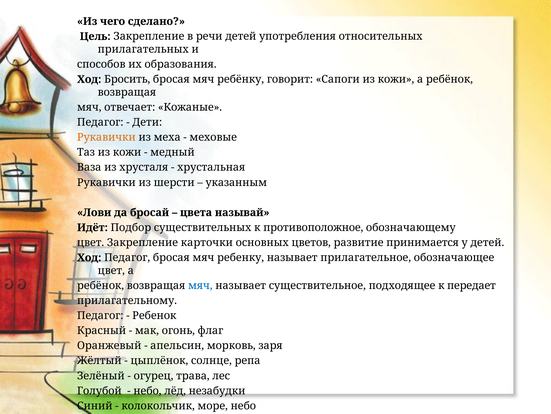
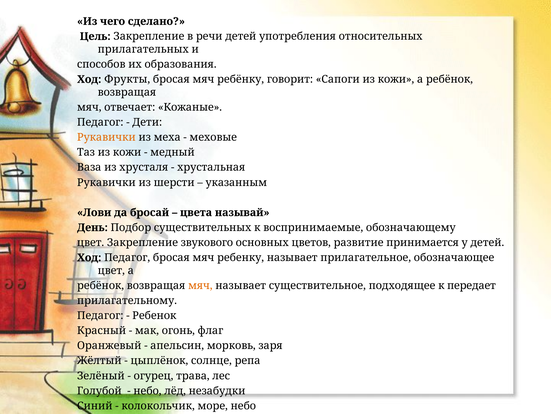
Бросить: Бросить -> Фрукты (127, 79)
Идёт: Идёт -> День (92, 227)
противоположное: противоположное -> воспринимаемые (313, 227)
карточки: карточки -> звукового (207, 242)
мяч colour: blue -> orange (200, 285)
